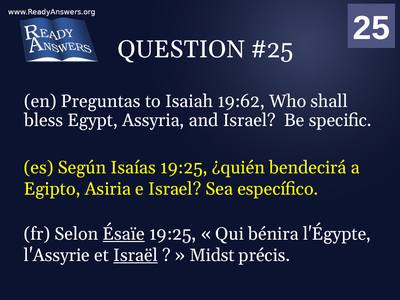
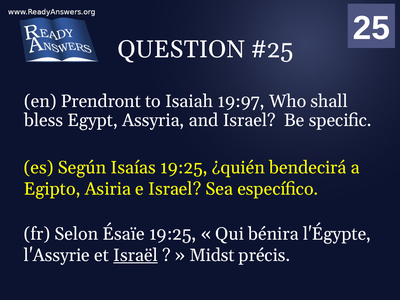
Preguntas: Preguntas -> Prendront (101, 101)
19:62: 19:62 -> 19:97 (241, 101)
Ésaïe underline: present -> none (124, 234)
